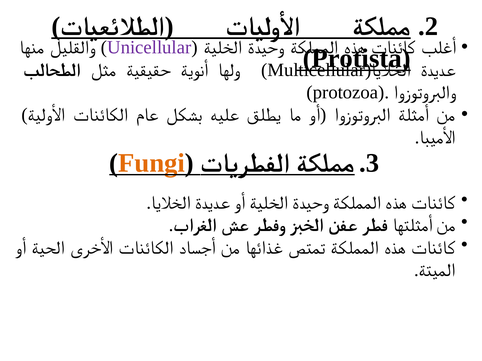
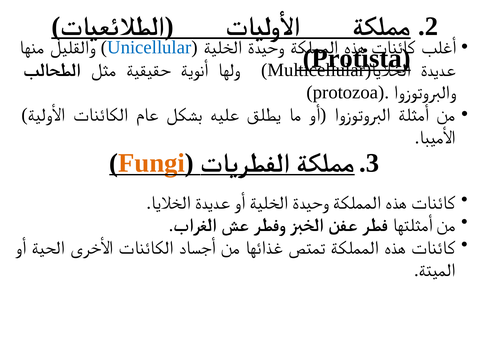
Unicellular colour: purple -> blue (149, 47)
